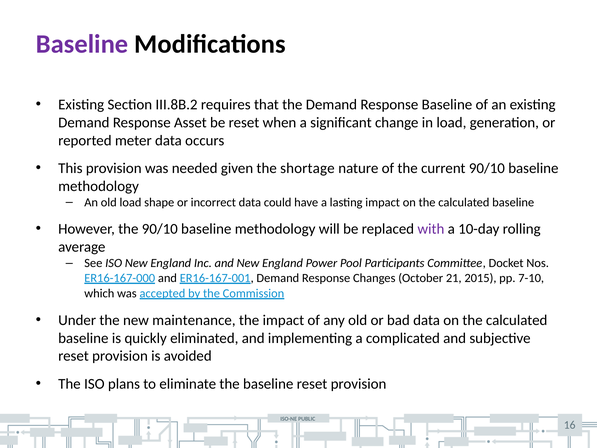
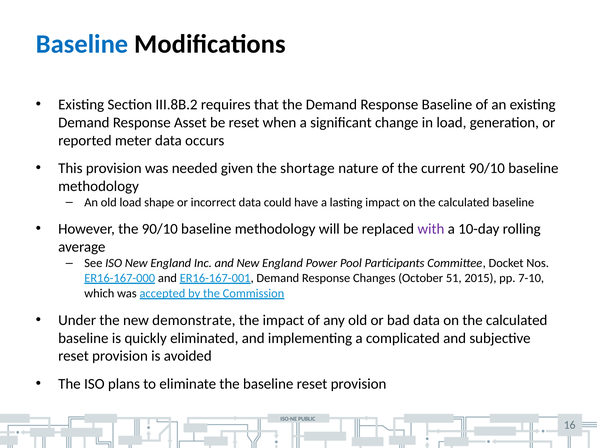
Baseline colour: purple -> blue (82, 44)
21: 21 -> 51 (454, 278)
maintenance: maintenance -> demonstrate (194, 320)
